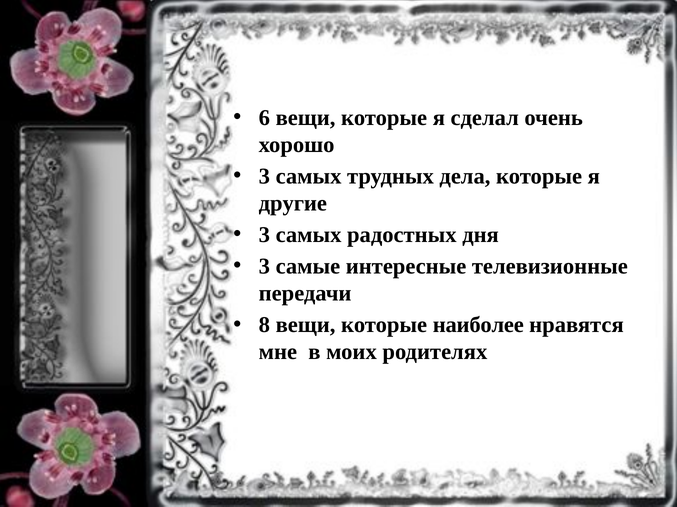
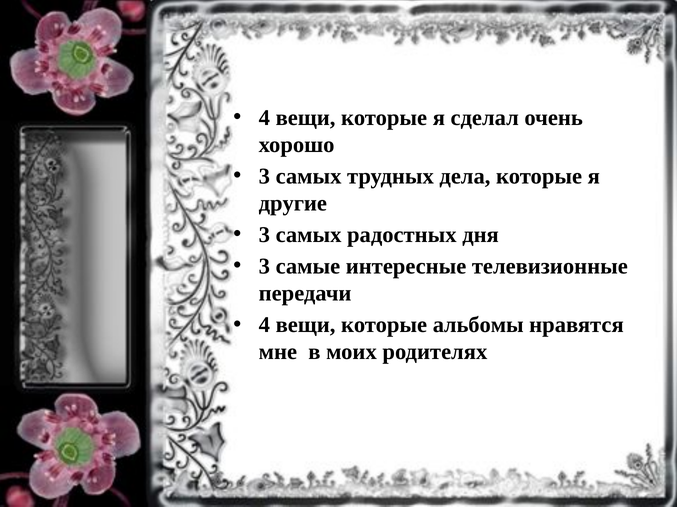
6: 6 -> 4 (264, 118)
8: 8 -> 4 (264, 325)
наиболее: наиболее -> альбомы (478, 325)
